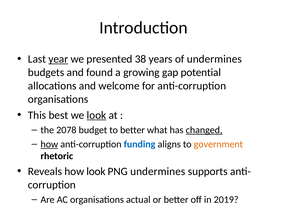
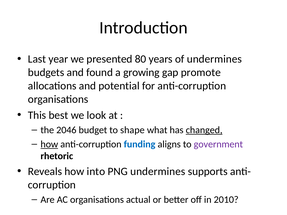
year underline: present -> none (58, 59)
38: 38 -> 80 (141, 59)
potential: potential -> promote (201, 73)
welcome: welcome -> potential (119, 86)
look underline: present -> none (96, 115)
2078: 2078 -> 2046 (66, 130)
to better: better -> shape (132, 130)
government colour: orange -> purple (218, 144)
how look: look -> into (96, 172)
2019: 2019 -> 2010 (226, 200)
